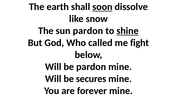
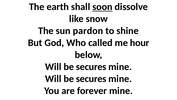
shine underline: present -> none (128, 31)
fight: fight -> hour (140, 43)
pardon: pardon -> secures (91, 67)
